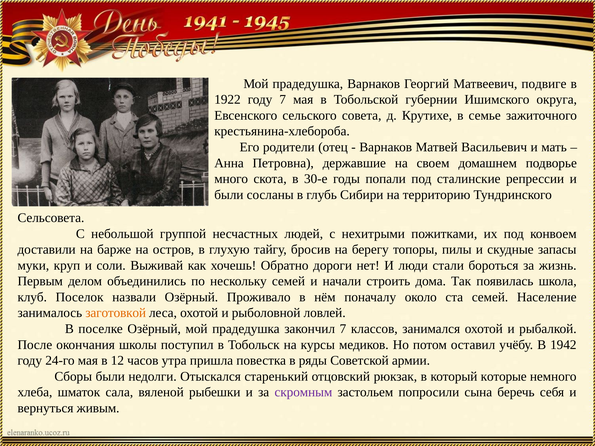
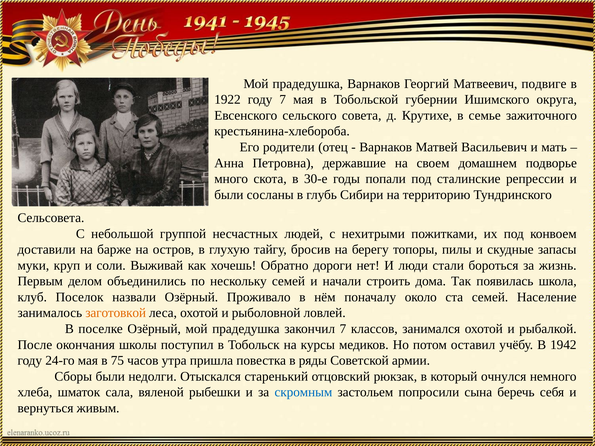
12: 12 -> 75 (117, 361)
которые: которые -> очнулся (504, 377)
скромным colour: purple -> blue (303, 392)
